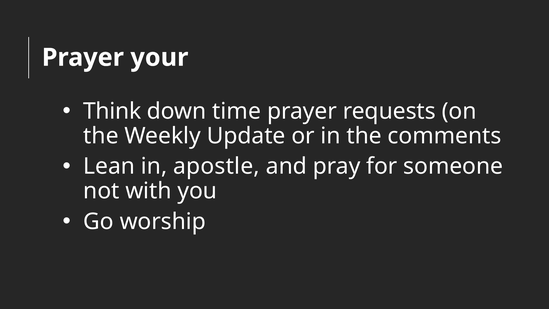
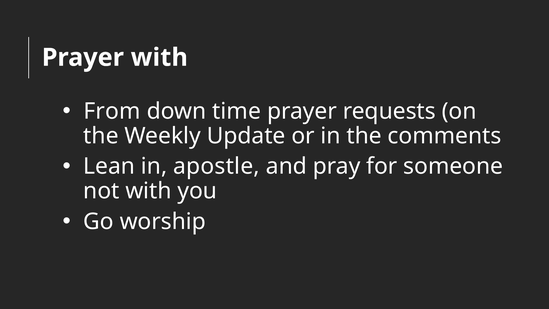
Prayer your: your -> with (159, 57)
Think: Think -> From (112, 111)
